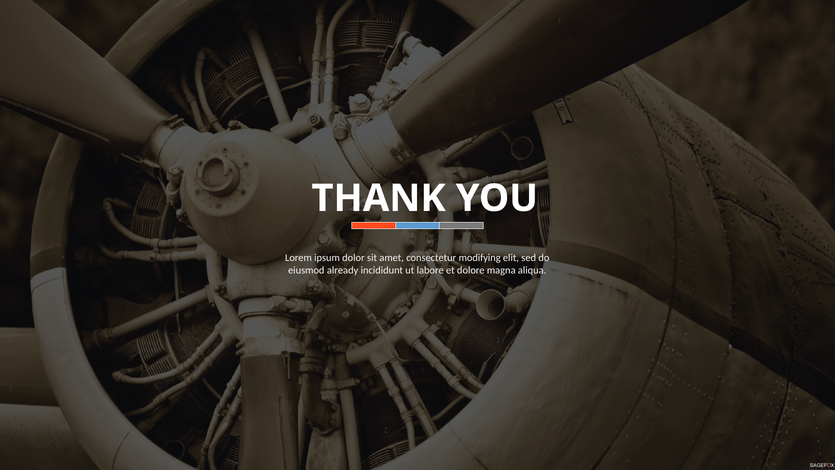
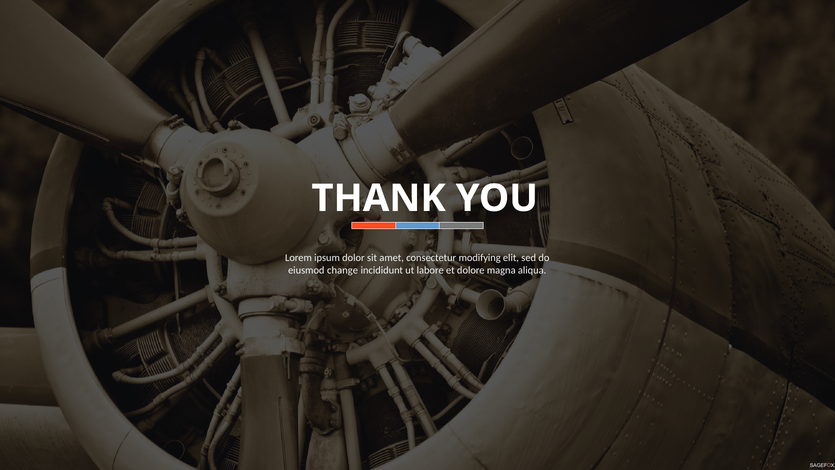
already: already -> change (343, 270)
